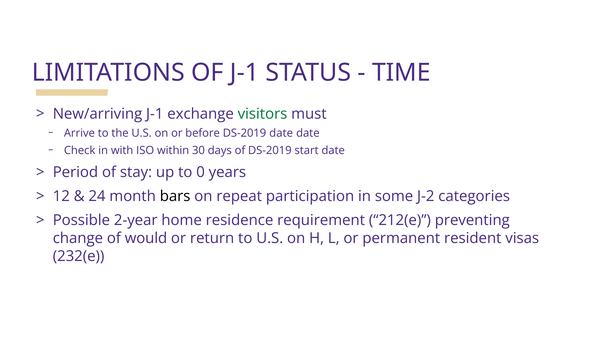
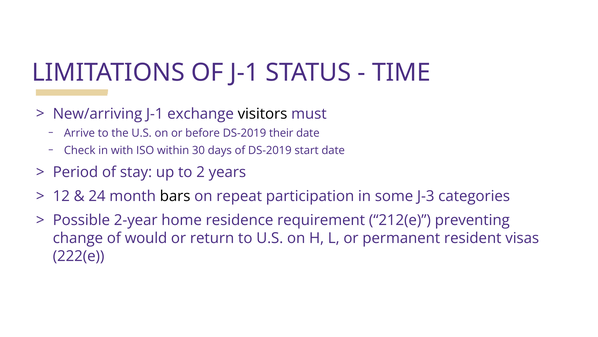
visitors colour: green -> black (262, 114)
DS-2019 date: date -> their (281, 133)
0: 0 -> 2 (201, 172)
J-2: J-2 -> J-3 (426, 196)
232(e: 232(e -> 222(e (79, 256)
